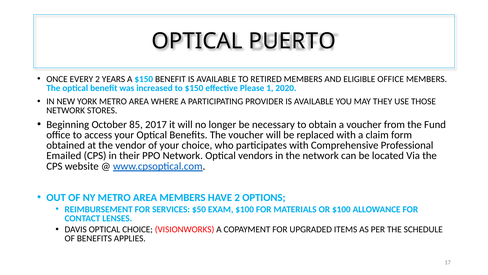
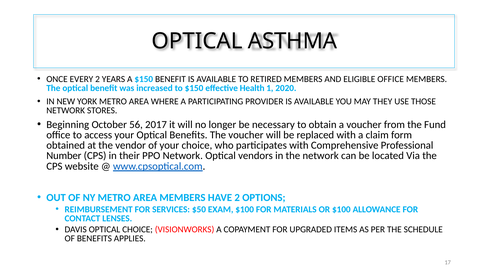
PUERTO: PUERTO -> ASTHMA (293, 41)
Please: Please -> Health (252, 88)
85: 85 -> 56 (136, 124)
Emailed: Emailed -> Number (64, 155)
